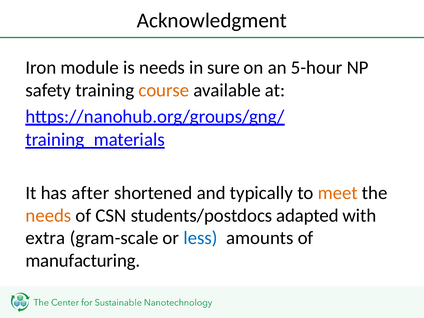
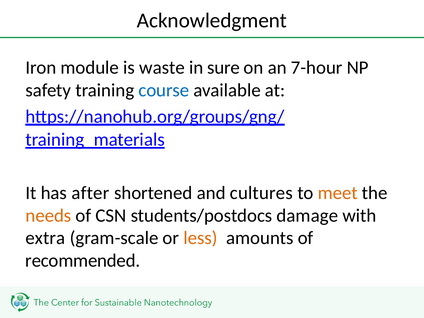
is needs: needs -> waste (162, 68)
5-hour: 5-hour -> 7-hour (317, 68)
course colour: orange -> blue (164, 90)
typically: typically -> cultures (261, 193)
adapted: adapted -> damage (307, 215)
less colour: blue -> orange (200, 238)
manufacturing: manufacturing -> recommended (83, 261)
